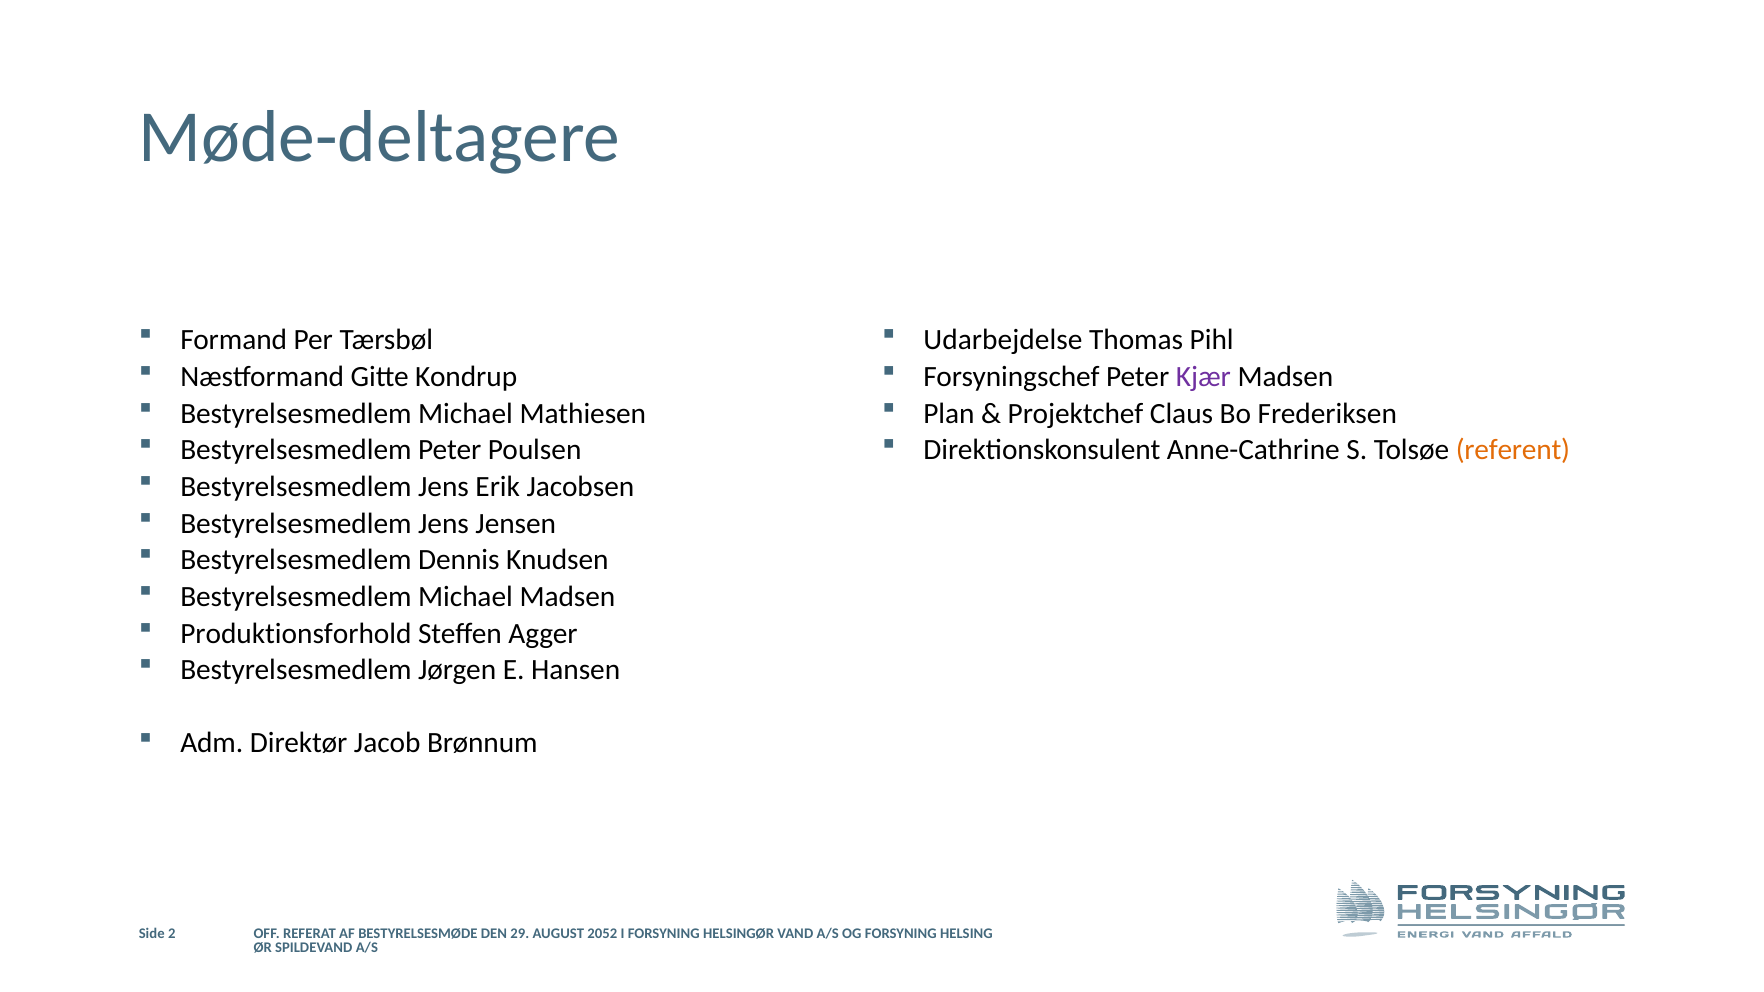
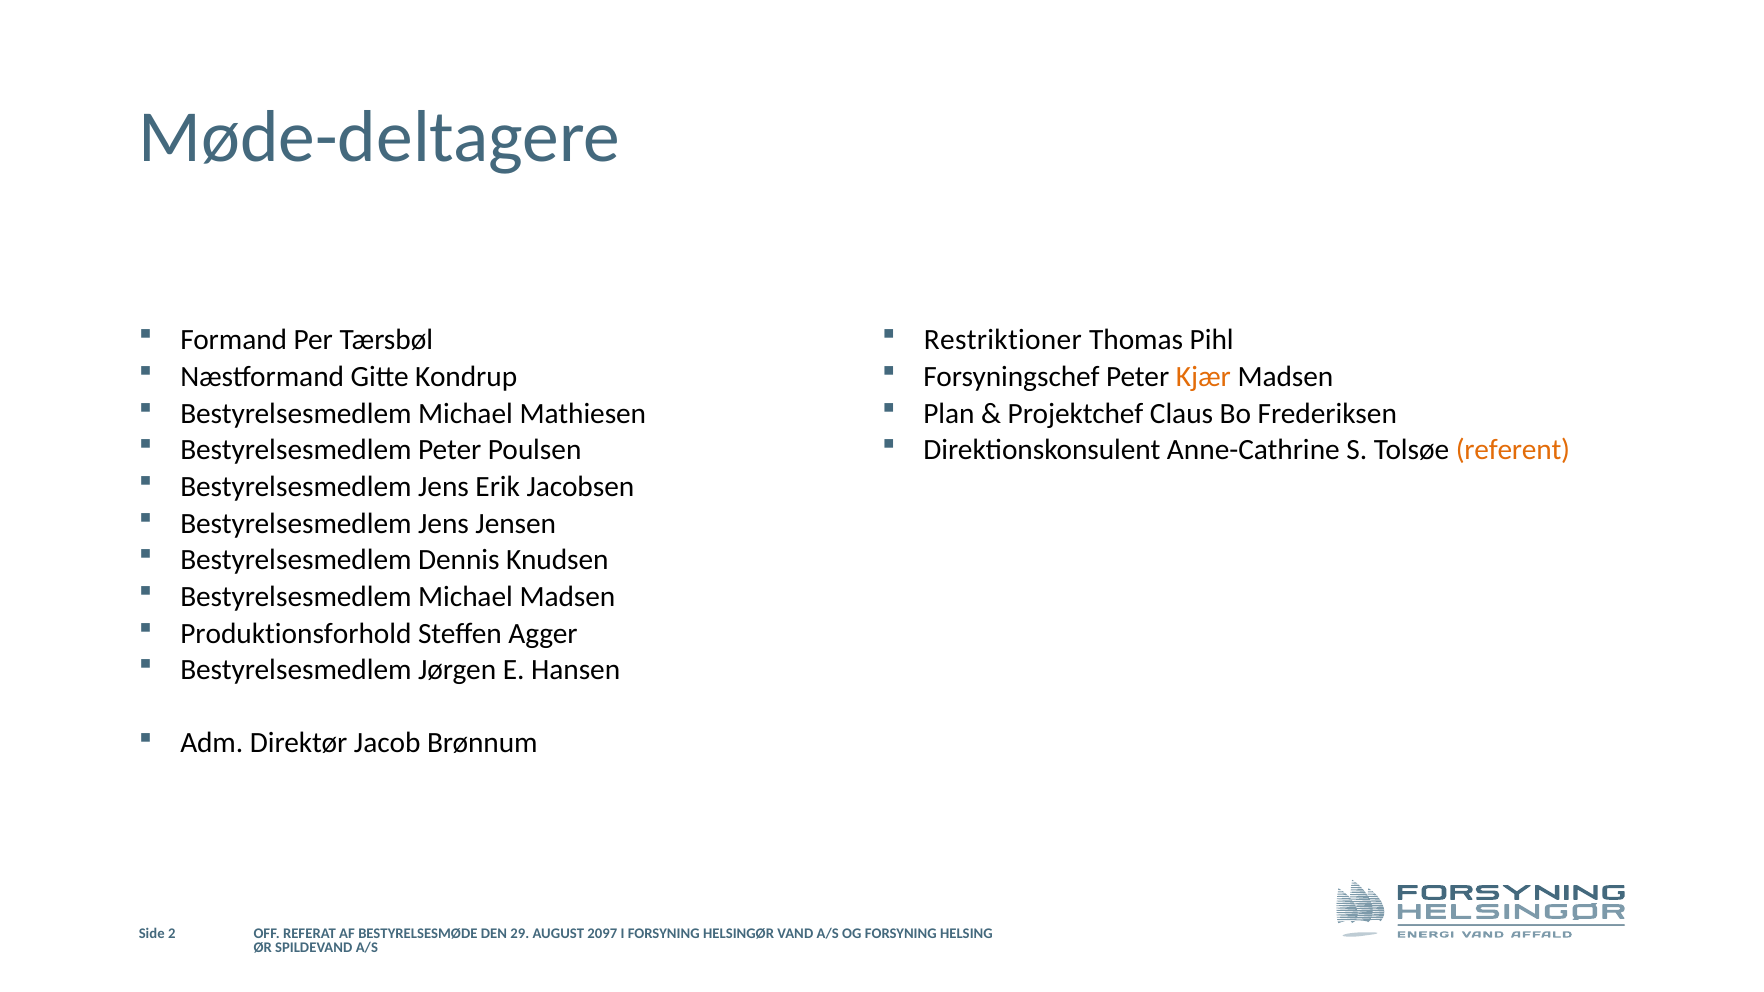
Udarbejdelse: Udarbejdelse -> Restriktioner (1003, 340)
Kjær colour: purple -> orange (1203, 377)
2052: 2052 -> 2097 (602, 934)
